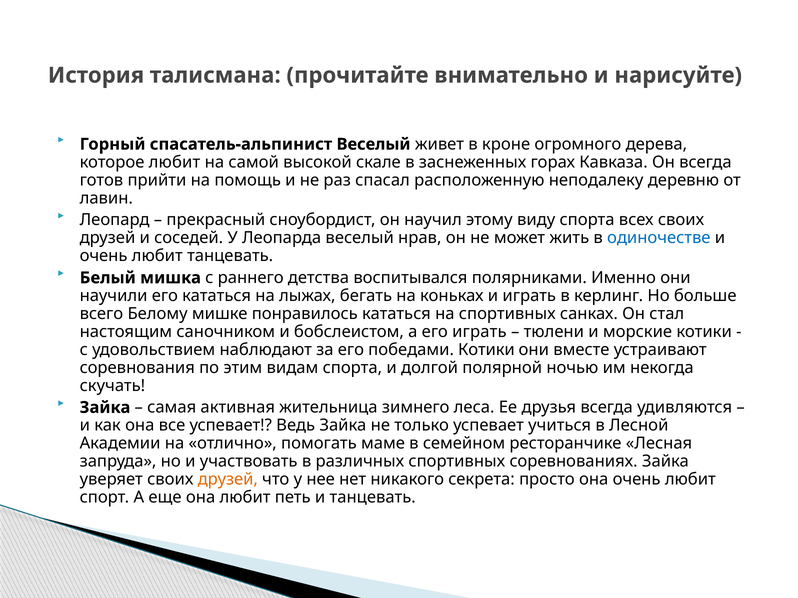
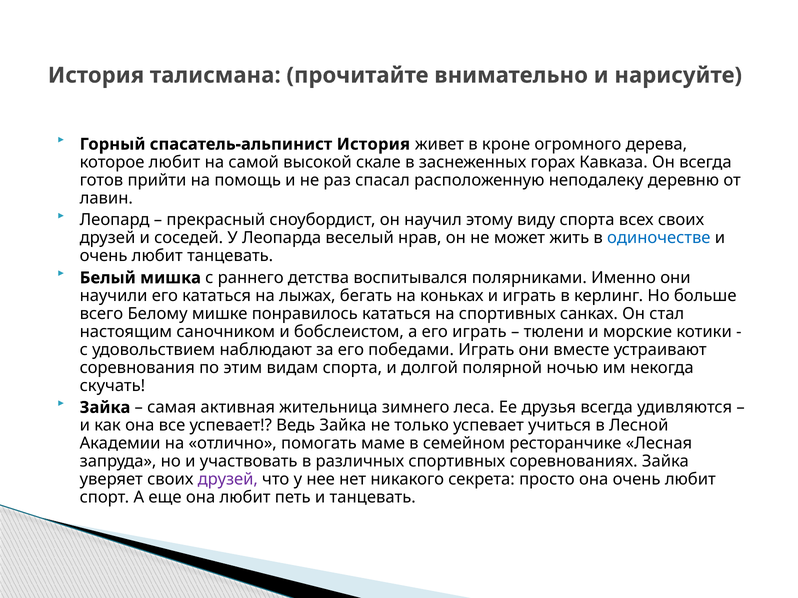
спасатель-альпинист Веселый: Веселый -> История (373, 144)
победами Котики: Котики -> Играть (486, 350)
друзей colour: orange -> purple (228, 480)
